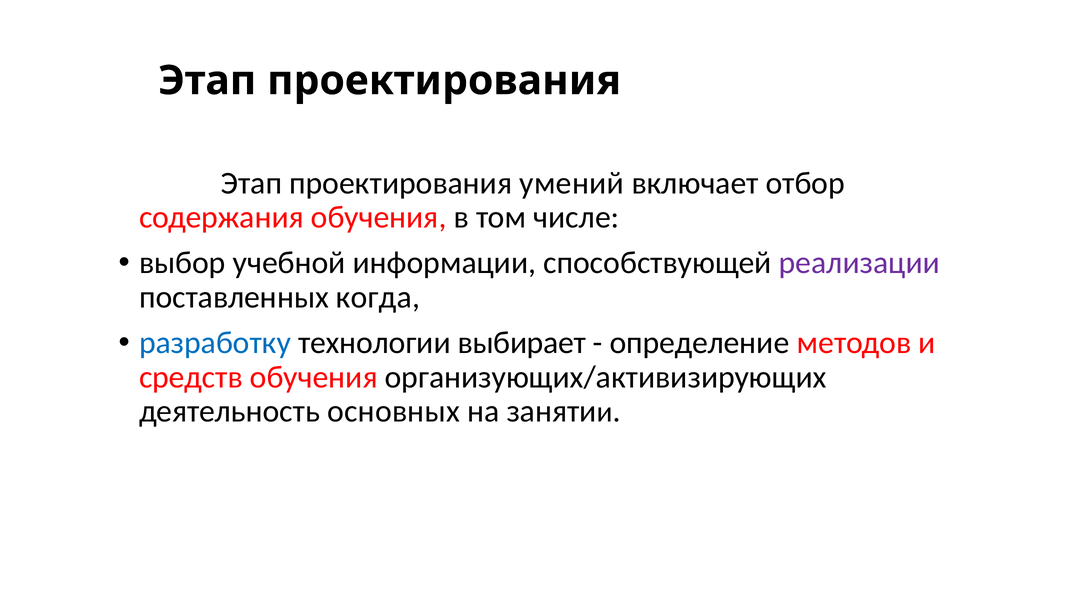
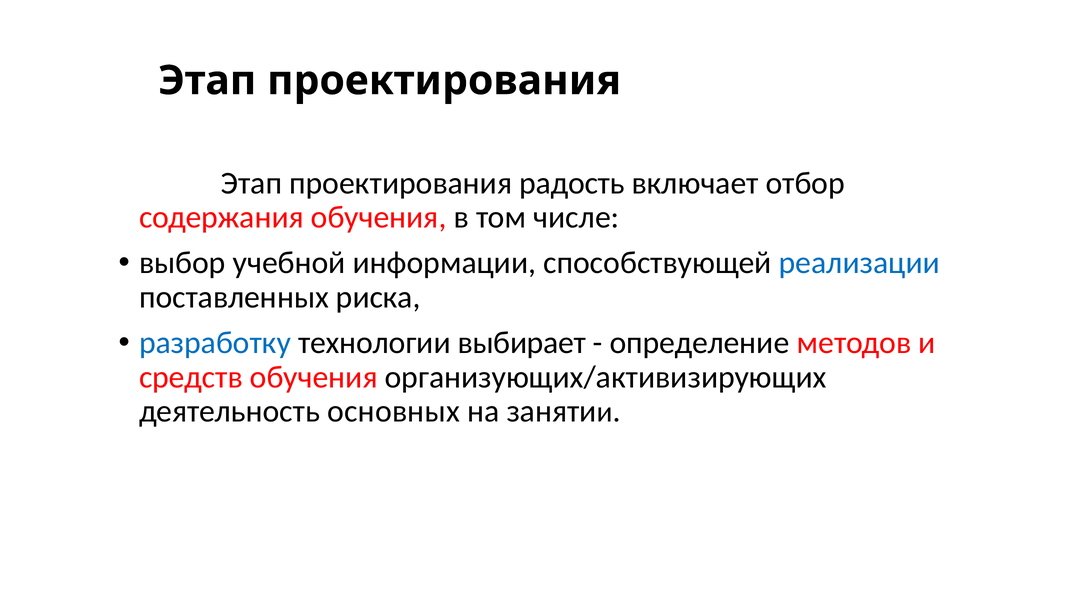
умений: умений -> радость (572, 183)
реализации colour: purple -> blue (859, 263)
когда: когда -> риска (378, 297)
